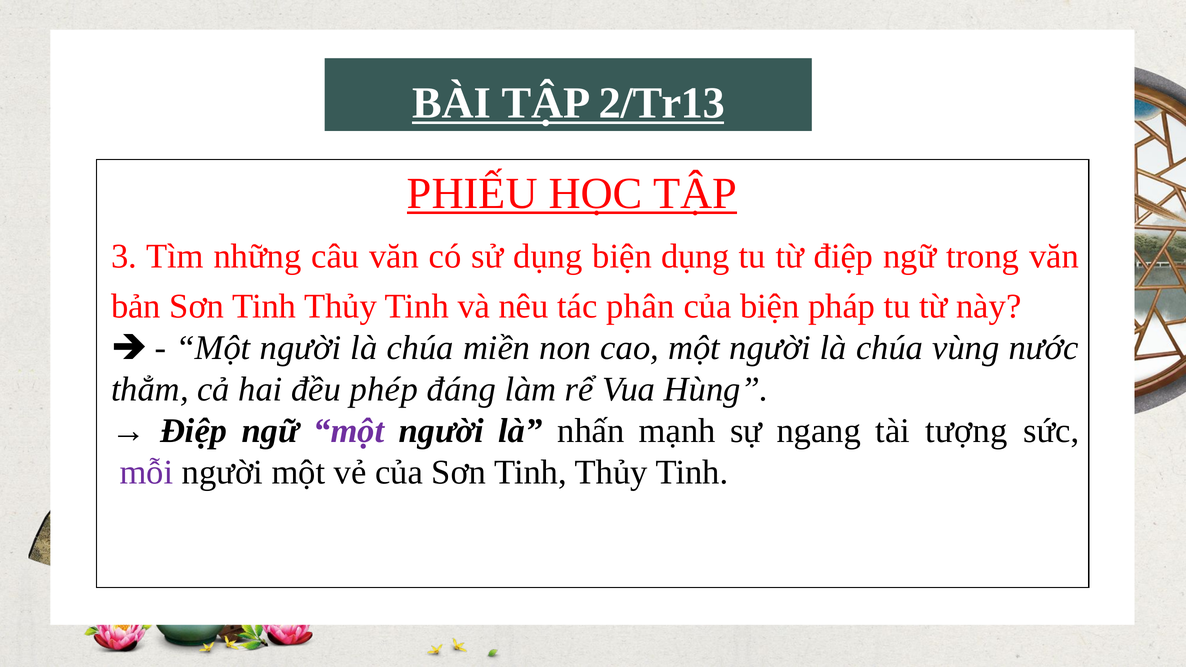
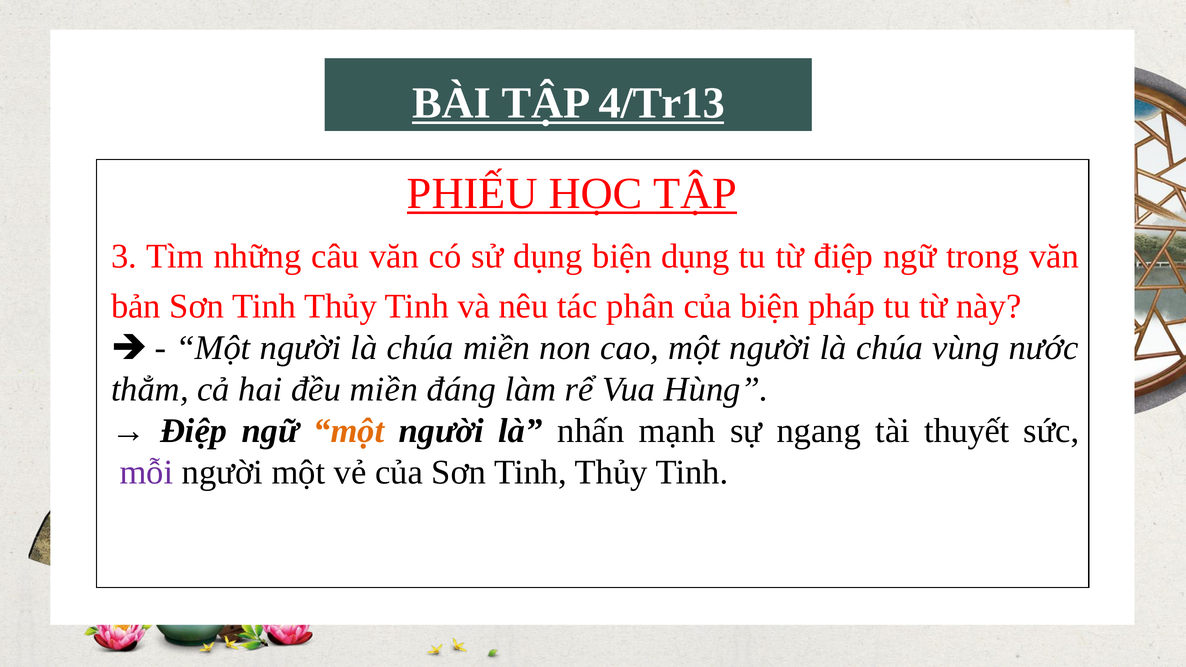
2/Tr13: 2/Tr13 -> 4/Tr13 (662, 103)
đều phép: phép -> miền (384, 389)
một colour: purple -> orange (349, 431)
tượng: tượng -> thuyết (967, 431)
